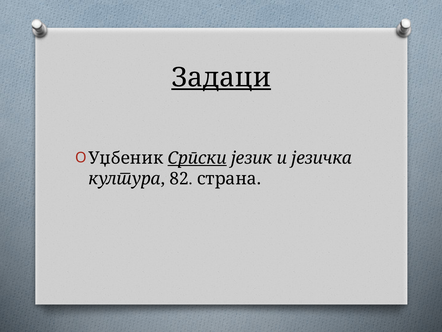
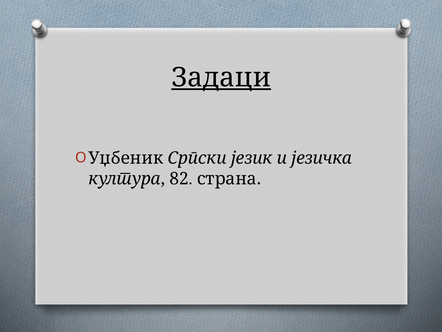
Српски underline: present -> none (197, 158)
